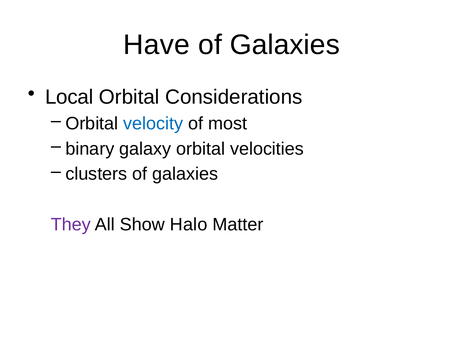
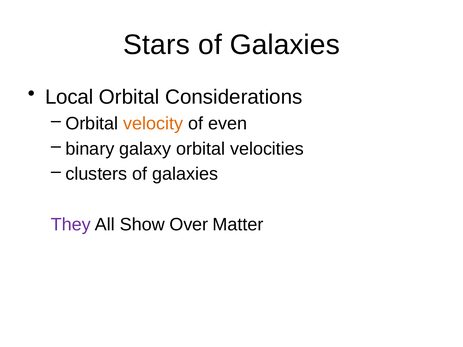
Have: Have -> Stars (157, 45)
velocity colour: blue -> orange (153, 124)
most: most -> even (228, 124)
Halo: Halo -> Over (189, 225)
